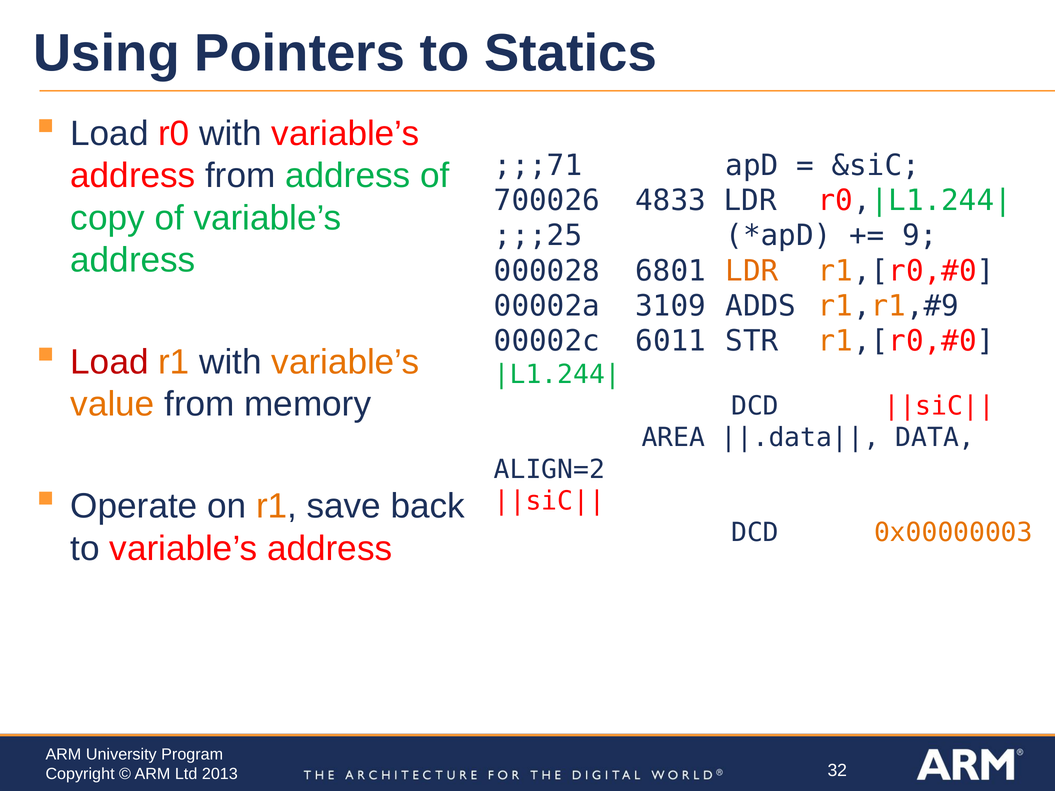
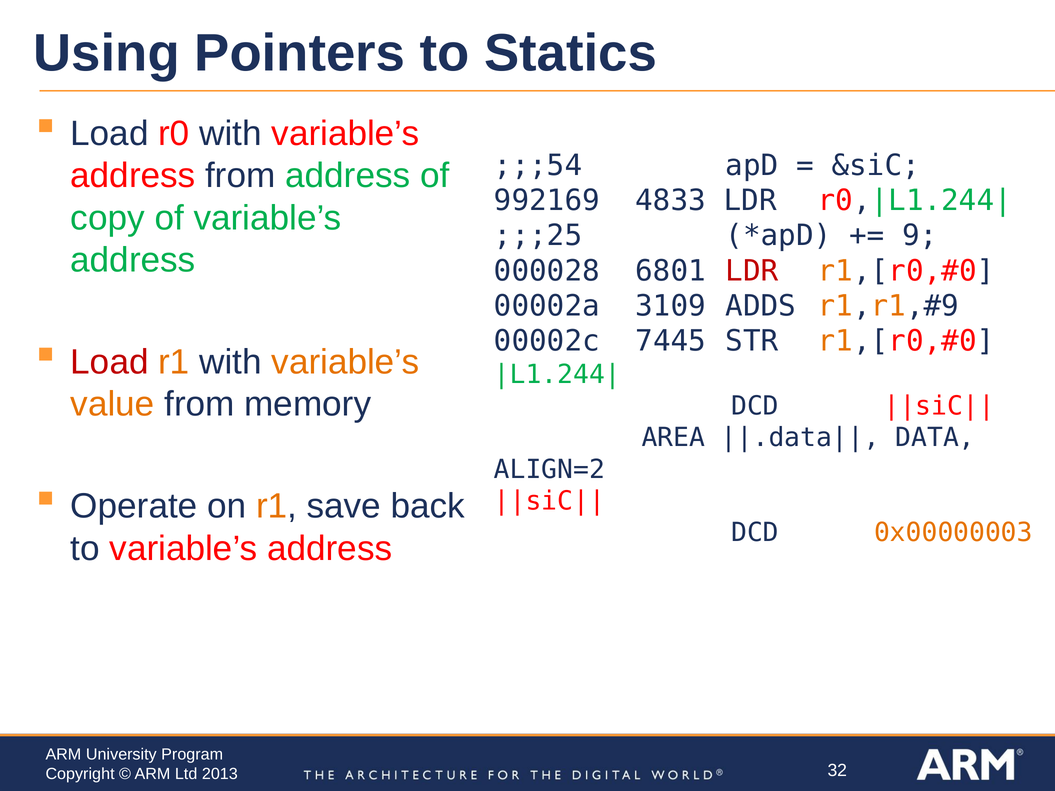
;;;71: ;;;71 -> ;;;54 (538, 166)
700026: 700026 -> 992169 (547, 201)
LDR colour: orange -> red (752, 271)
6011: 6011 -> 7445 (671, 341)
